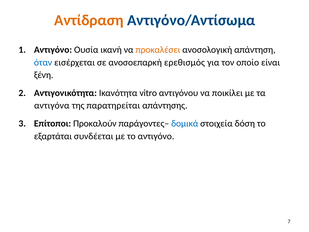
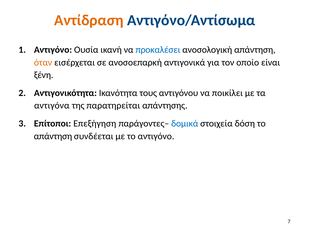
προκαλέσει colour: orange -> blue (158, 50)
όταν colour: blue -> orange (43, 62)
ερεθισμός: ερεθισμός -> αντιγονικά (185, 62)
vitro: vitro -> τους (148, 93)
Προκαλούν: Προκαλούν -> Επεξήγηση (95, 123)
εξαρτάται: εξαρτάται -> απάντηση (53, 136)
